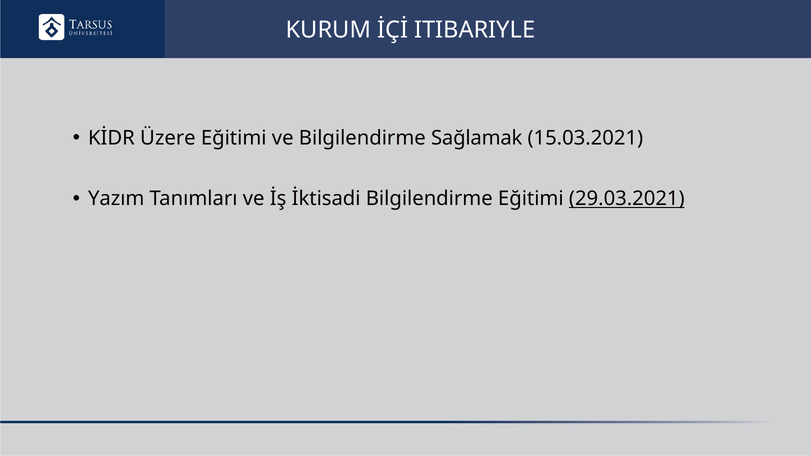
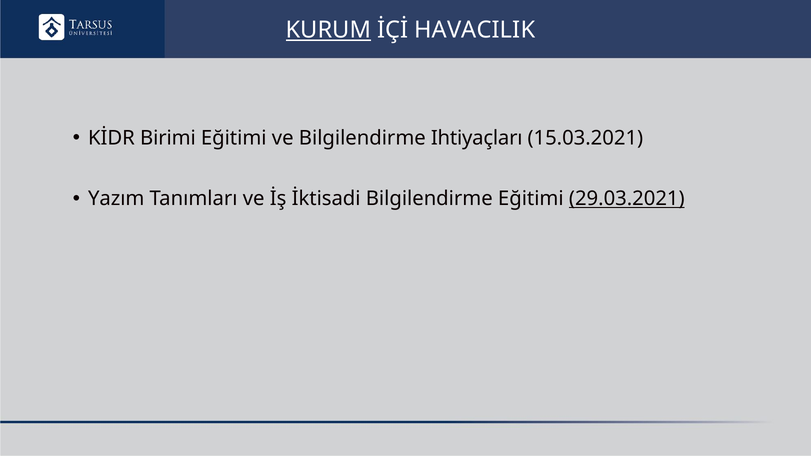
KURUM underline: none -> present (328, 30)
ITIBARIYLE: ITIBARIYLE -> HAVACILIK (475, 30)
Üzere: Üzere -> Birimi (168, 138)
Sağlamak: Sağlamak -> Ihtiyaçları (477, 138)
